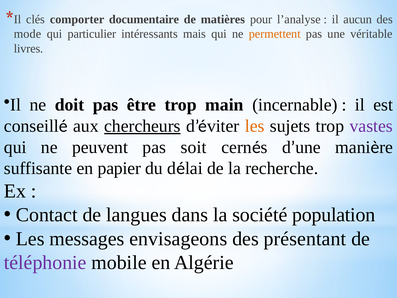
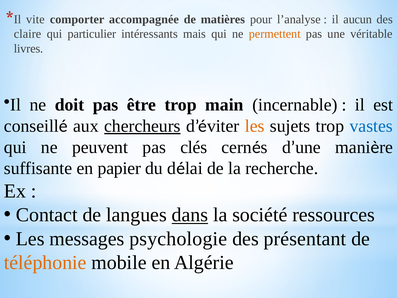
clés: clés -> vite (35, 19)
documentaire: documentaire -> accompagnée (144, 19)
mode: mode -> claire (28, 34)
vastes colour: purple -> blue (371, 126)
soit: soit -> clés (194, 147)
dans underline: none -> present (190, 215)
population: population -> ressources (334, 215)
envisageons: envisageons -> psychologie (178, 239)
téléphonie colour: purple -> orange (45, 262)
